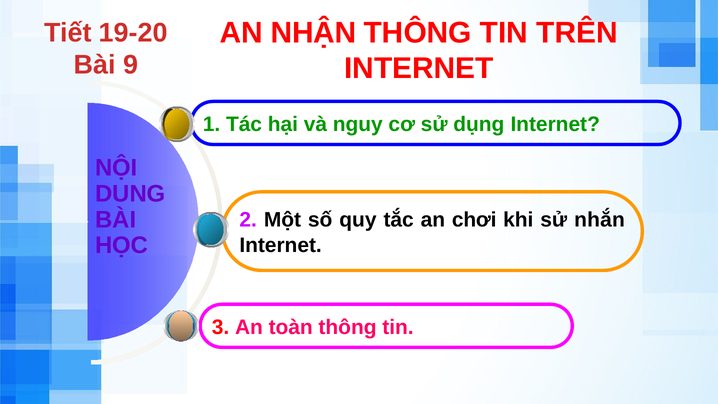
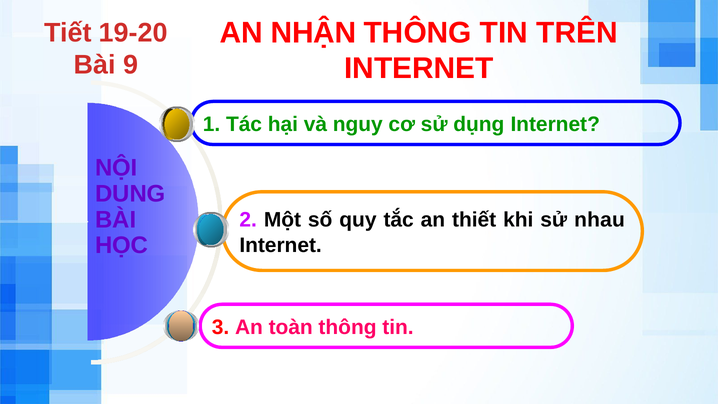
chơi: chơi -> thiết (474, 220)
nhắn: nhắn -> nhau (600, 220)
